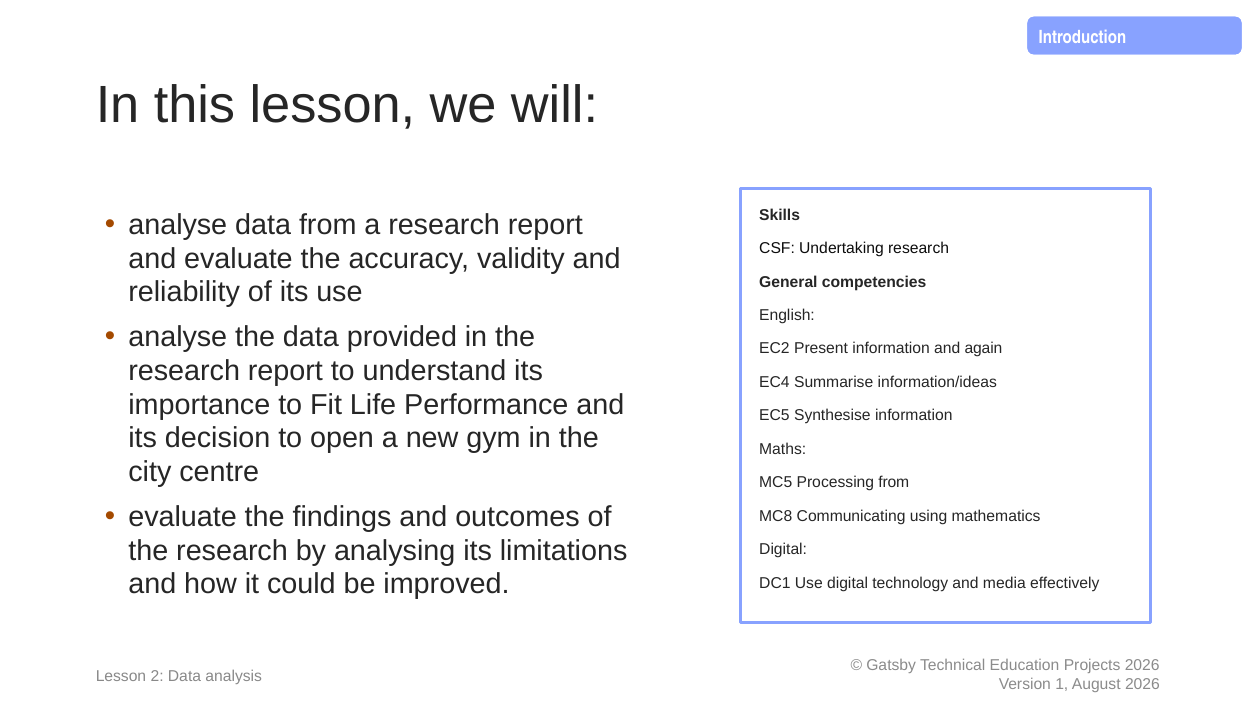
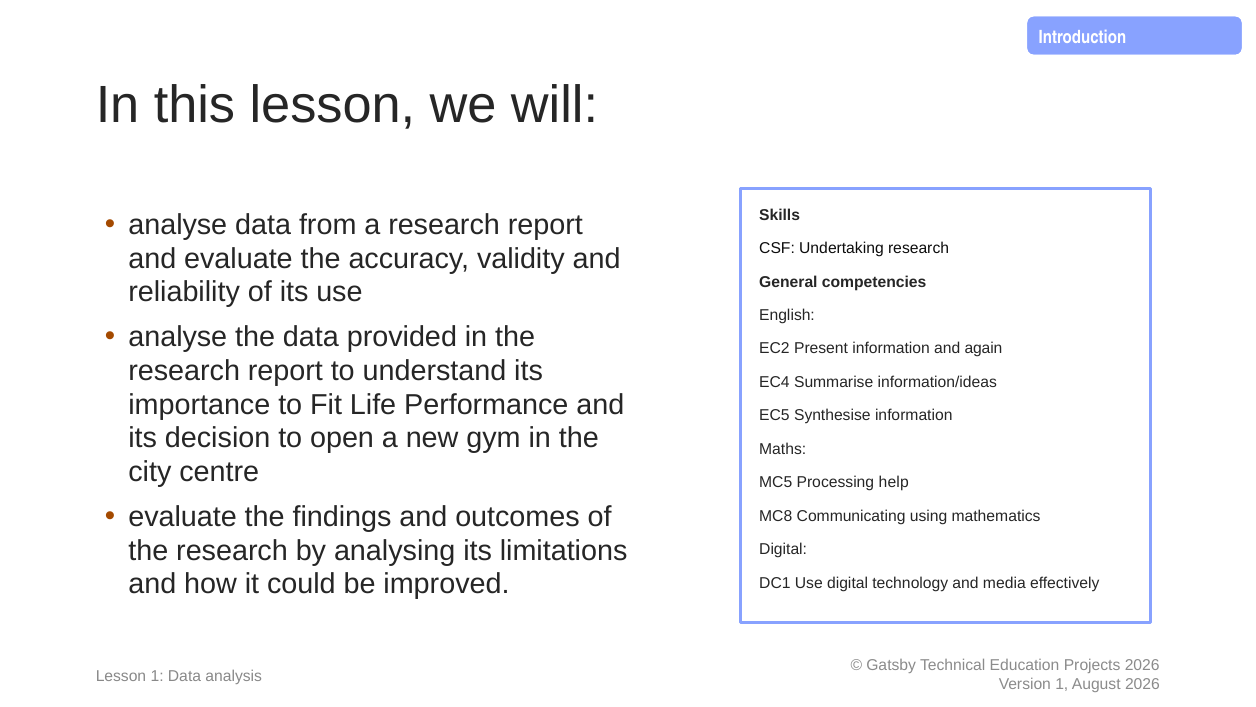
Processing from: from -> help (894, 482)
Lesson 2: 2 -> 1 (157, 675)
